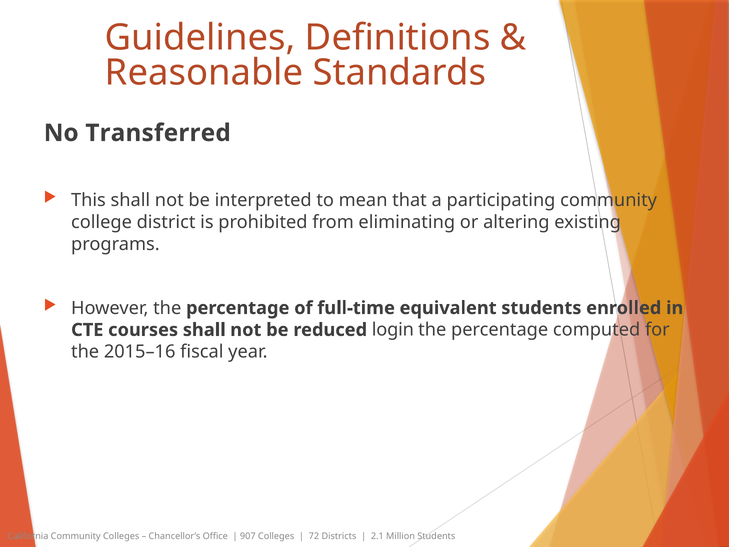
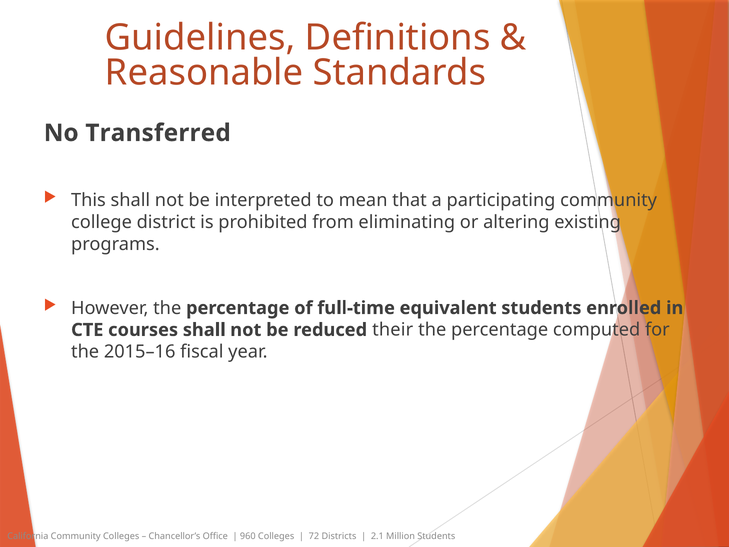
login: login -> their (393, 330)
907: 907 -> 960 (248, 536)
